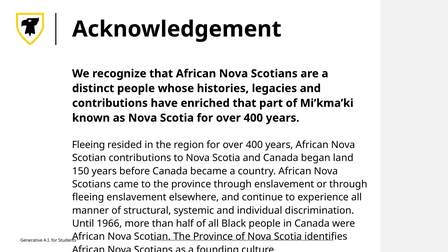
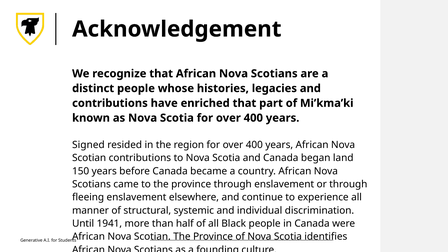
Fleeing: Fleeing -> Signed (88, 145)
1966: 1966 -> 1941 (109, 224)
